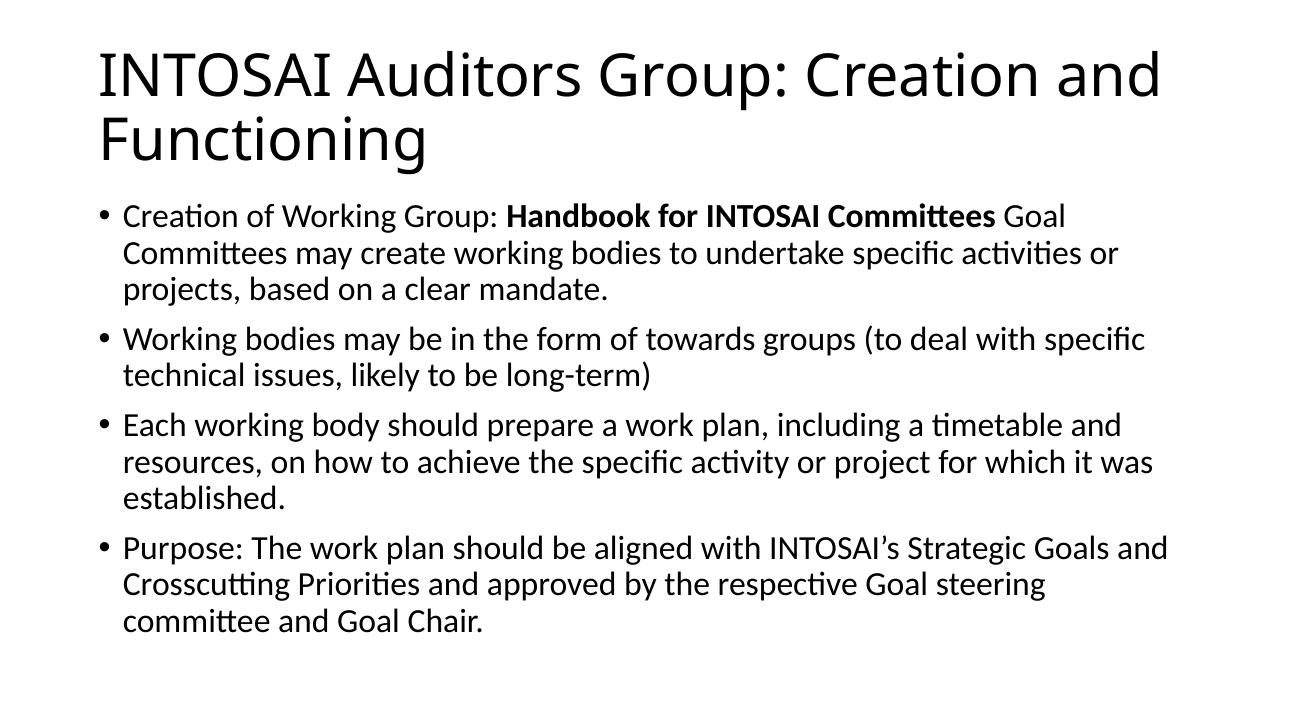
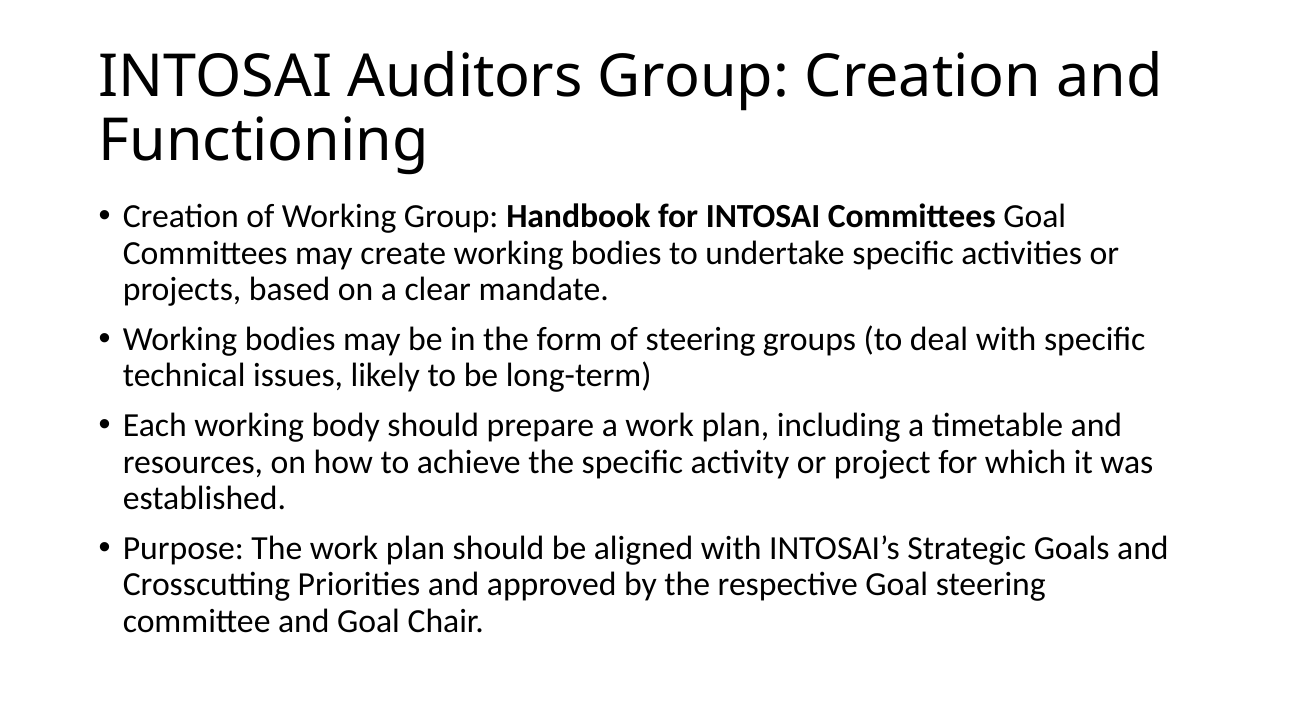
of towards: towards -> steering (700, 339)
